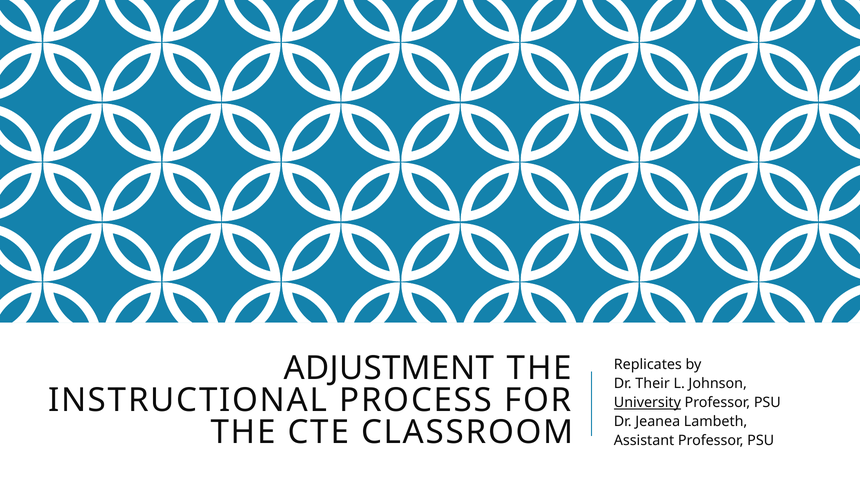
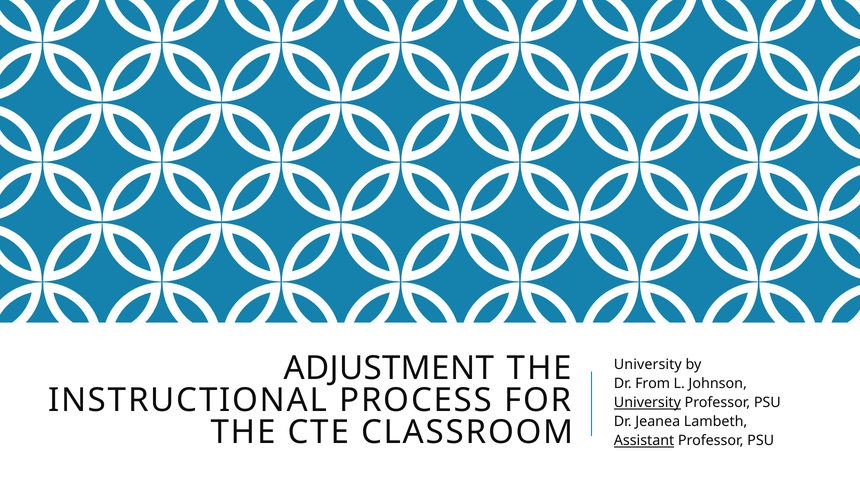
Replicates: Replicates -> University (648, 364)
Their: Their -> From (653, 383)
Assistant underline: none -> present (644, 440)
